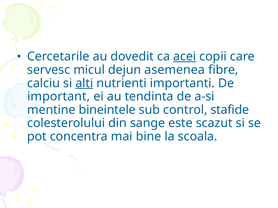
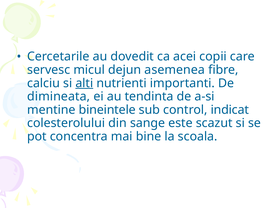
acei underline: present -> none (185, 57)
important: important -> dimineata (59, 97)
stafide: stafide -> indicat (230, 110)
